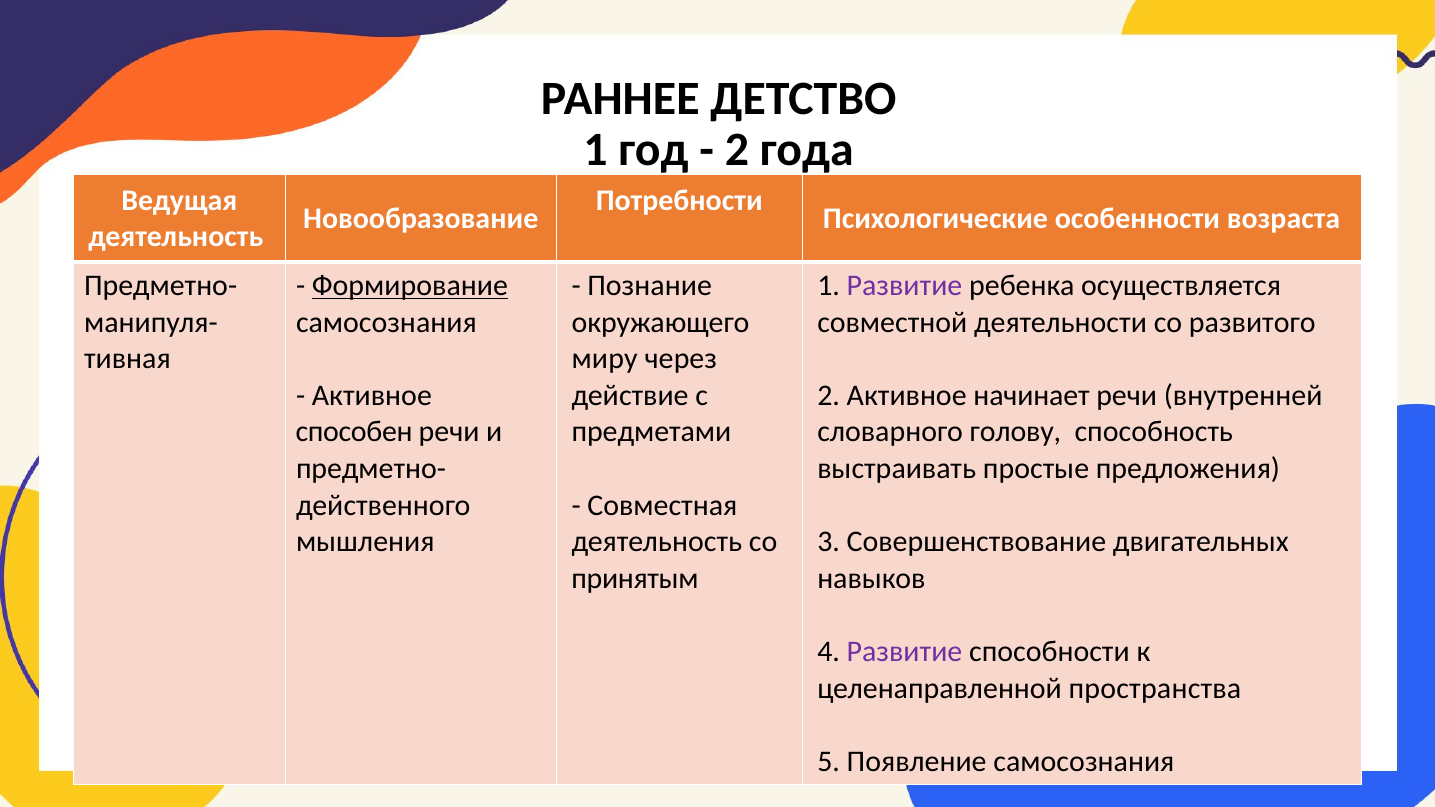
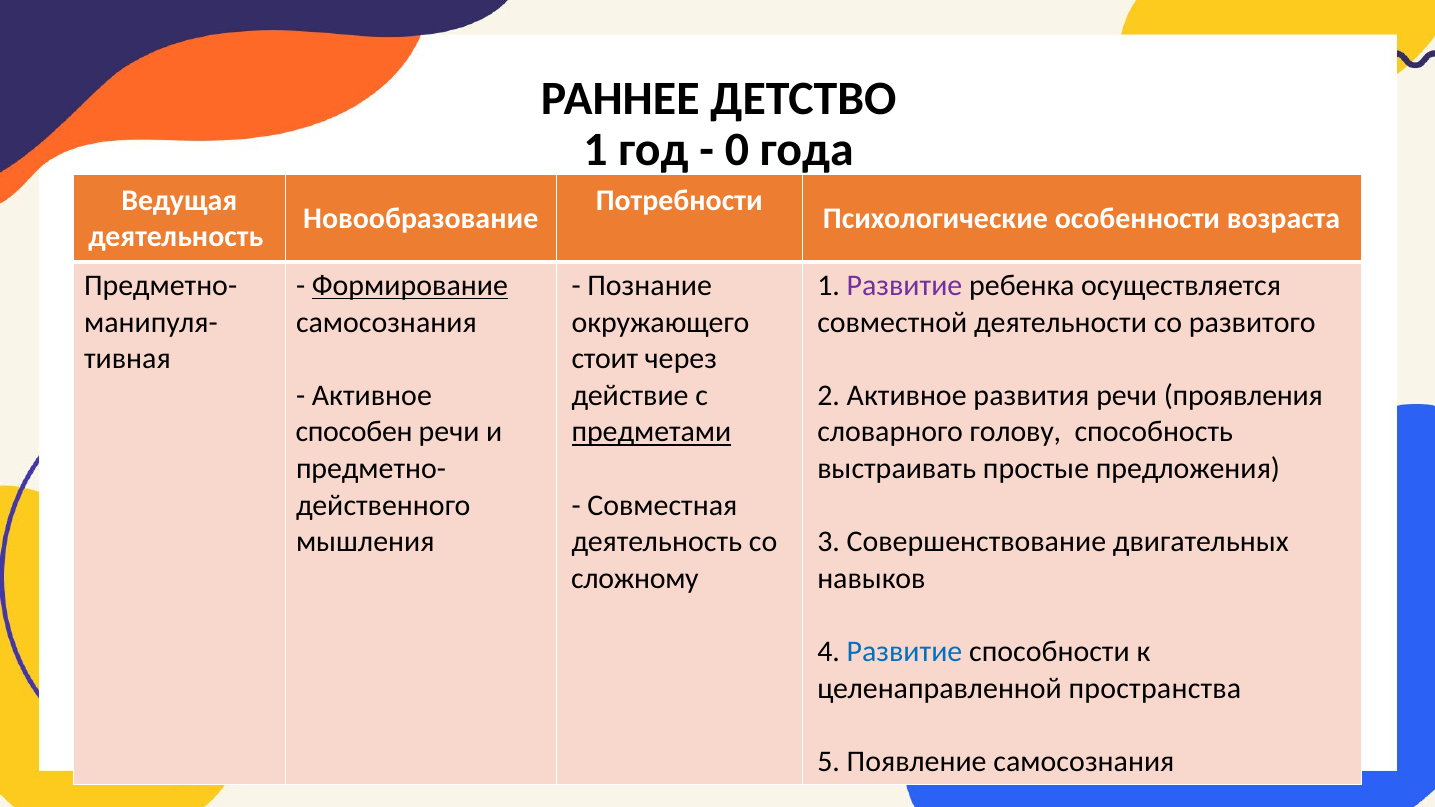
2: 2 -> 0 (737, 150)
миру: миру -> стоит (605, 359)
начинает: начинает -> развития (1031, 395)
внутренней: внутренней -> проявления (1243, 395)
предметами underline: none -> present (651, 432)
принятым: принятым -> сложному (635, 579)
Развитие colour: purple -> blue (904, 652)
